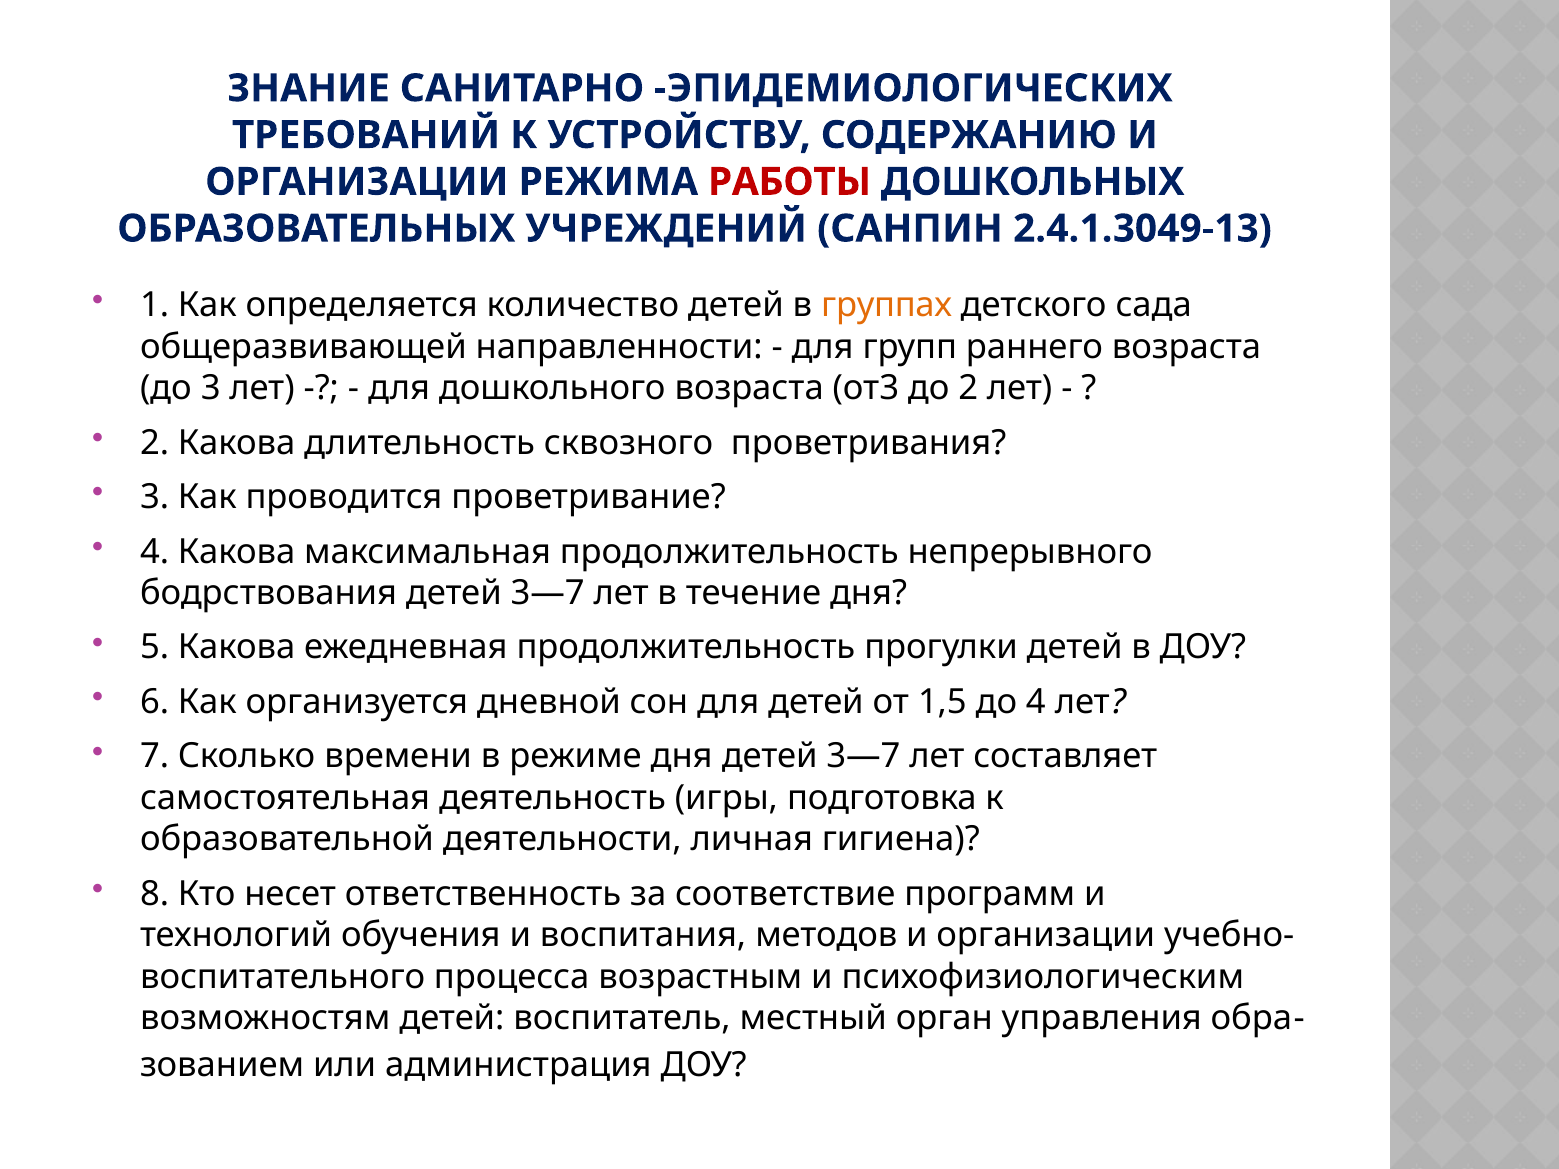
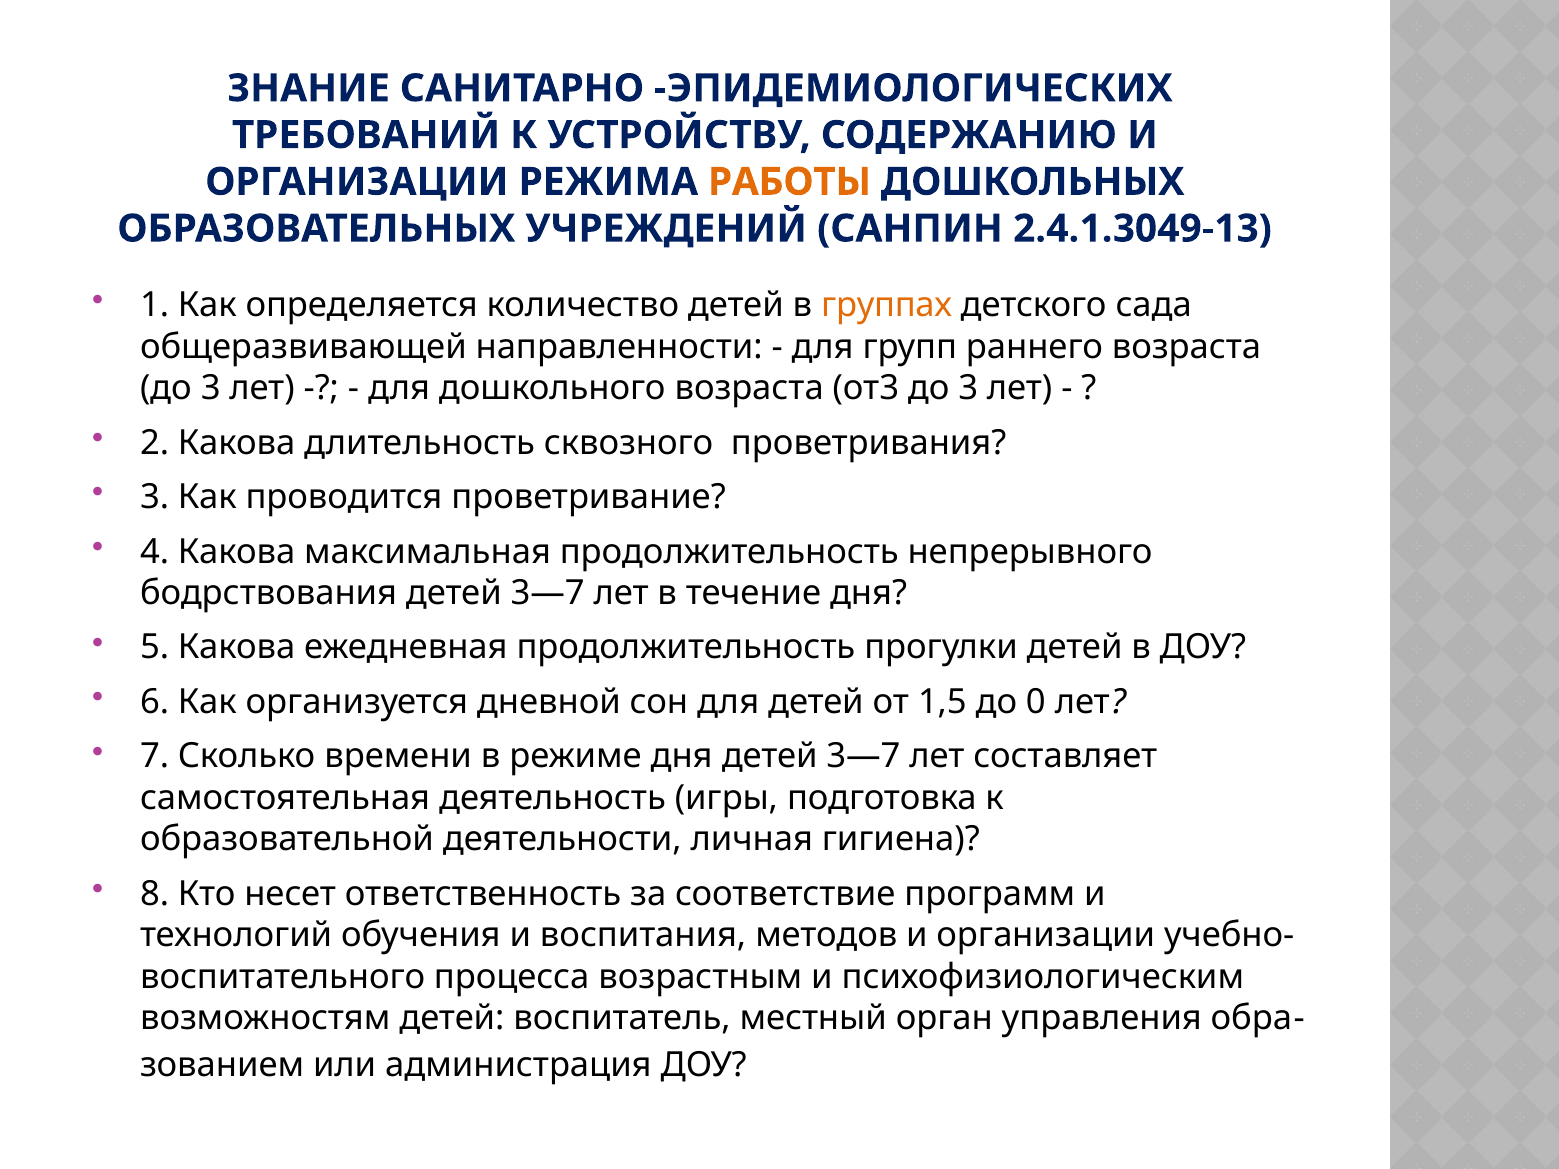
РАБОТЫ colour: red -> orange (790, 182)
от3 до 2: 2 -> 3 (968, 388)
до 4: 4 -> 0 (1036, 702)
